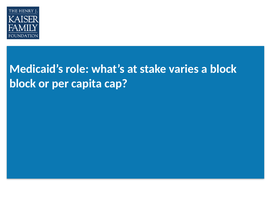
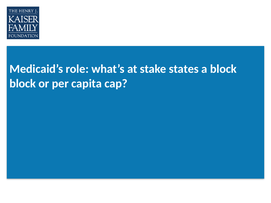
varies: varies -> states (184, 69)
